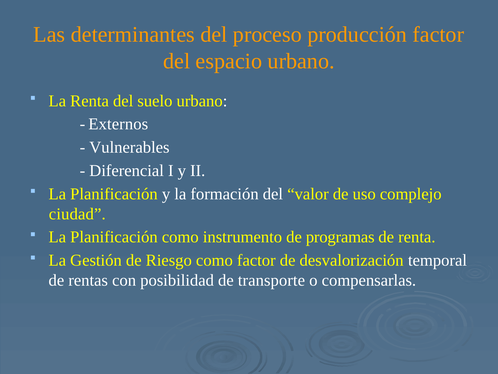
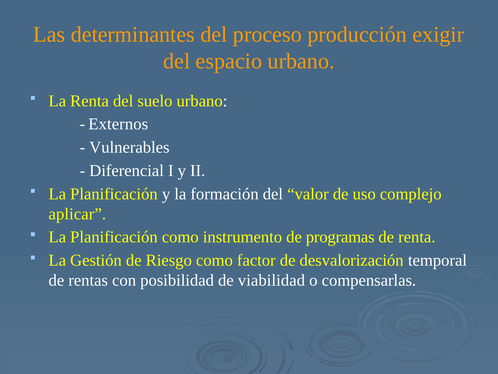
producción factor: factor -> exigir (438, 34)
ciudad: ciudad -> aplicar (77, 214)
transporte: transporte -> viabilidad (271, 280)
